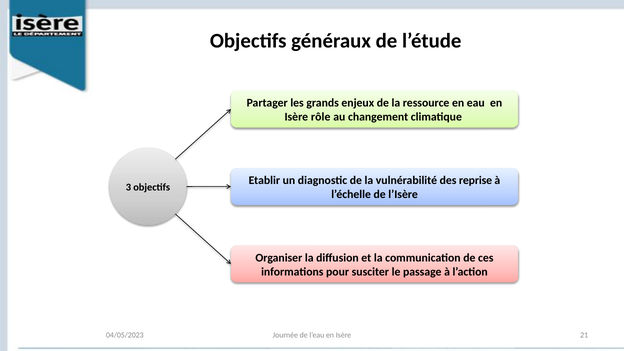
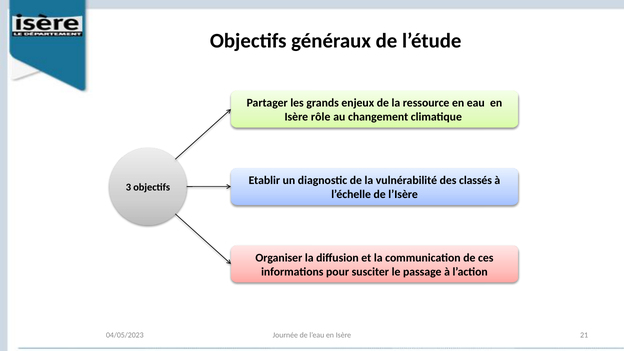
reprise: reprise -> classés (476, 180)
